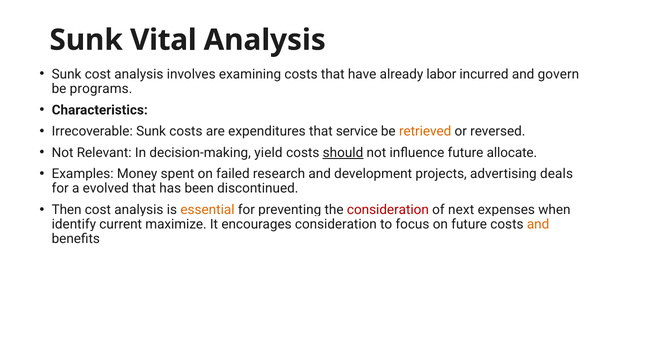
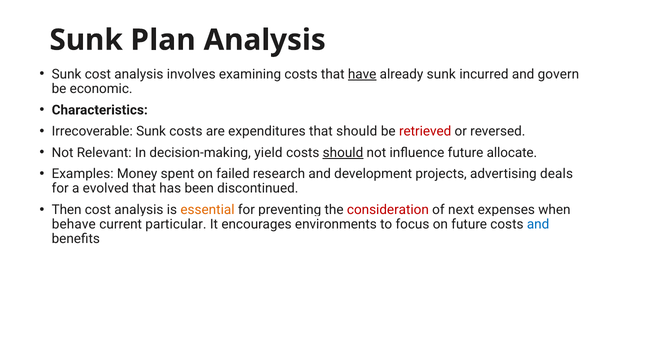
Vital: Vital -> Plan (163, 40)
have underline: none -> present (362, 74)
already labor: labor -> sunk (441, 74)
programs: programs -> economic (101, 89)
that service: service -> should (357, 131)
retrieved colour: orange -> red (425, 131)
identify: identify -> behave (74, 225)
maximize: maximize -> particular (176, 225)
encourages consideration: consideration -> environments (336, 225)
and colour: orange -> blue (538, 225)
